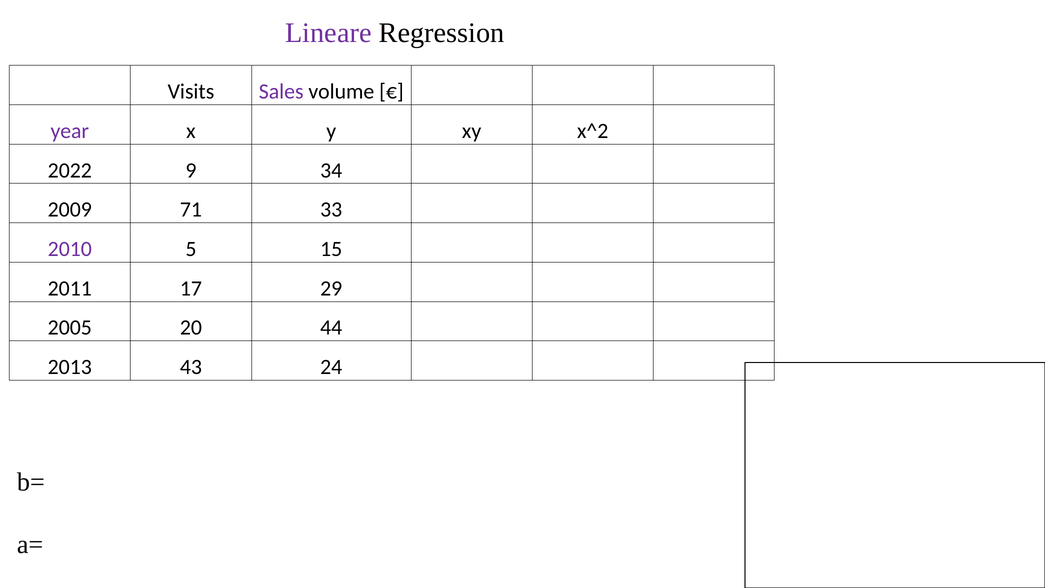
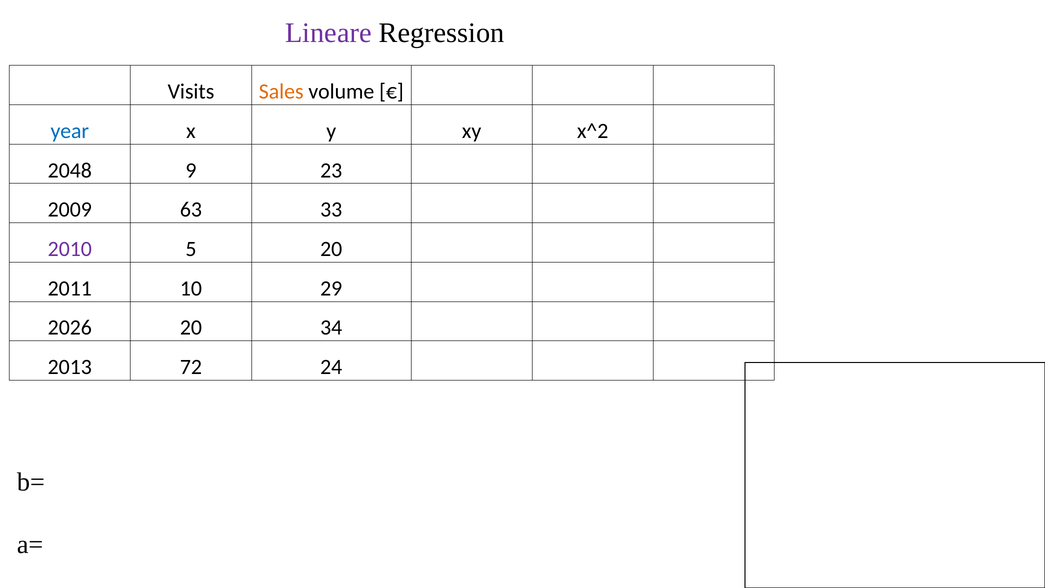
Sales colour: purple -> orange (281, 92)
year colour: purple -> blue (70, 131)
2022: 2022 -> 2048 (70, 170)
34: 34 -> 23 (331, 170)
71: 71 -> 63 (191, 210)
5 15: 15 -> 20 (331, 249)
17: 17 -> 10 (191, 288)
2005: 2005 -> 2026 (70, 328)
44: 44 -> 34 (331, 328)
43: 43 -> 72 (191, 367)
